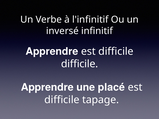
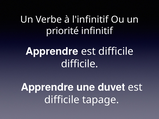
inversé: inversé -> priorité (62, 31)
placé: placé -> duvet (111, 87)
